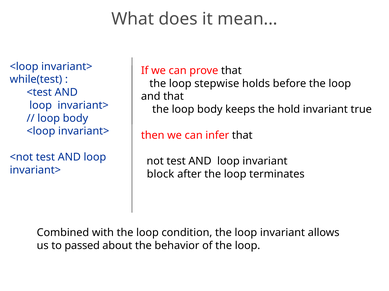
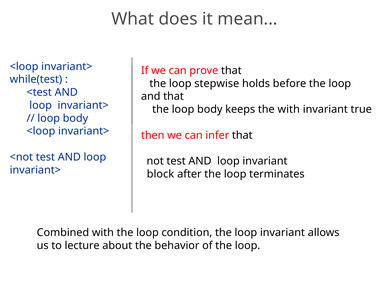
the hold: hold -> with (289, 110)
passed: passed -> lecture (82, 246)
